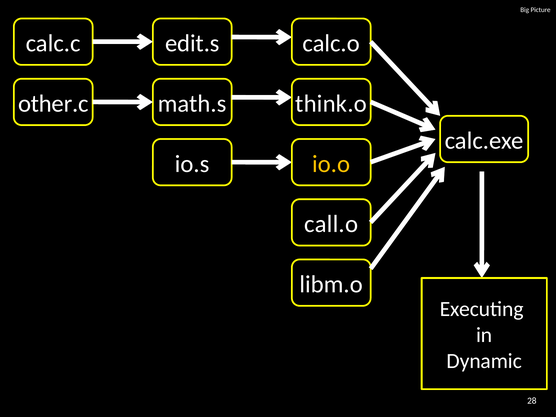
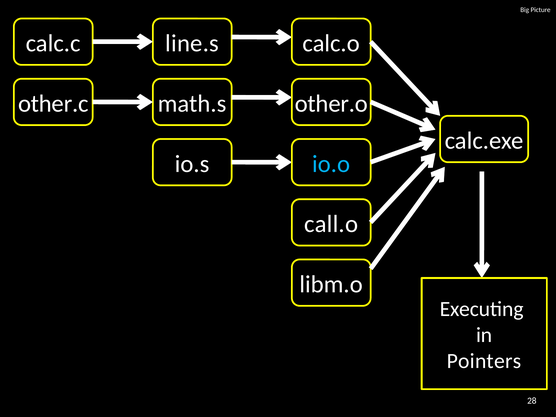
edit.s: edit.s -> line.s (192, 43)
think.o: think.o -> other.o (331, 104)
io.o colour: yellow -> light blue (331, 164)
Dynamic: Dynamic -> Pointers (484, 361)
